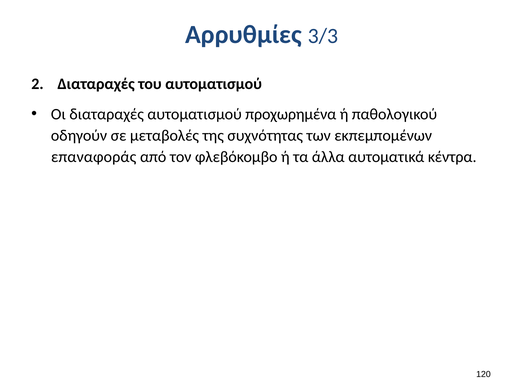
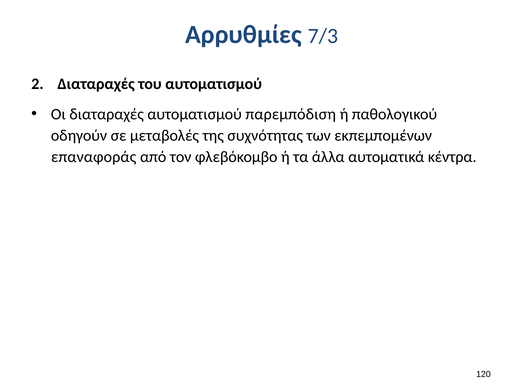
3/3: 3/3 -> 7/3 (323, 36)
προχωρημένα: προχωρημένα -> παρεμπόδιση (291, 114)
